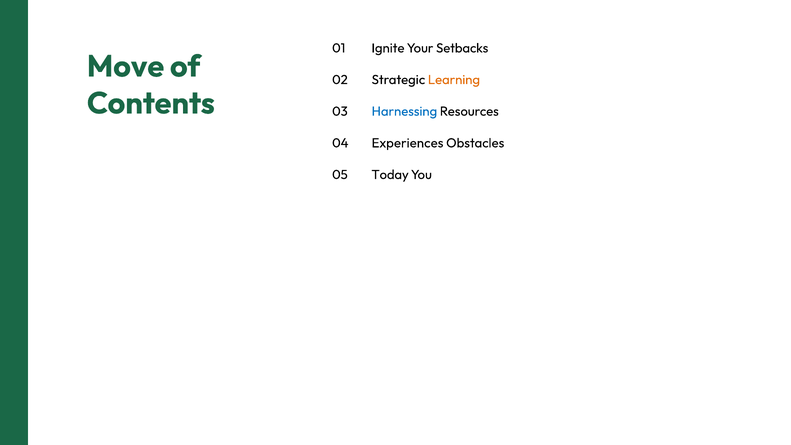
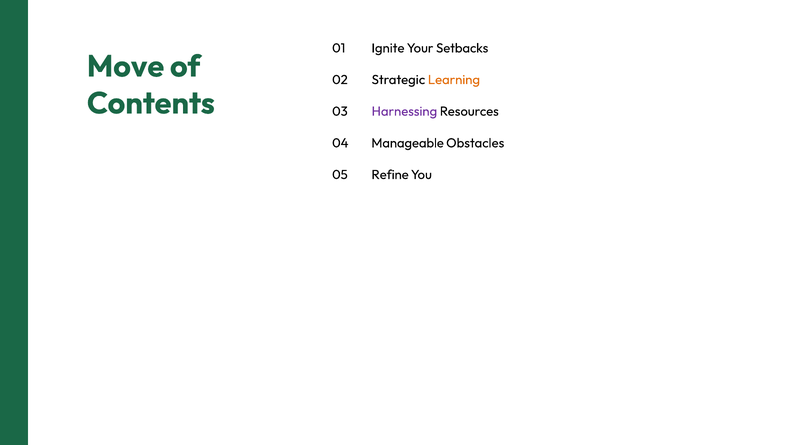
Harnessing colour: blue -> purple (404, 111)
Experiences: Experiences -> Manageable (408, 143)
Today: Today -> Refine (390, 175)
